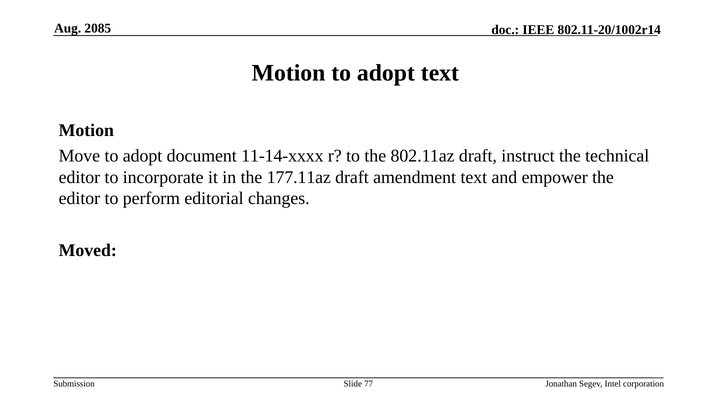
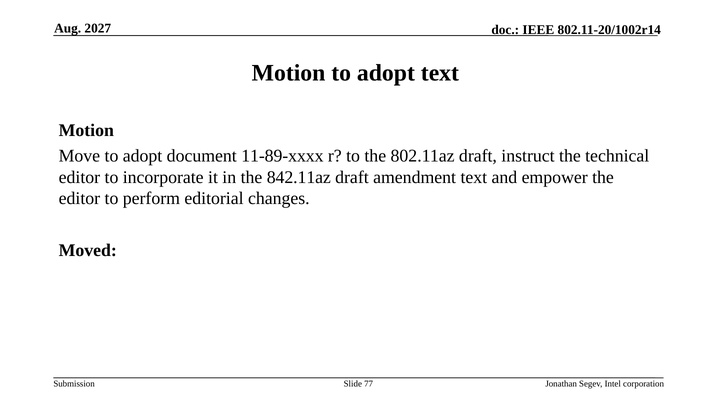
2085: 2085 -> 2027 (98, 28)
11-14-xxxx: 11-14-xxxx -> 11-89-xxxx (282, 156)
177.11az: 177.11az -> 842.11az (299, 177)
